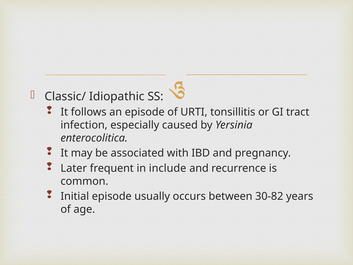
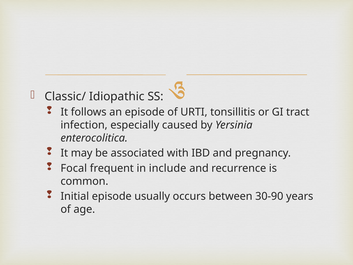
Later: Later -> Focal (74, 168)
30-82: 30-82 -> 30-90 (269, 196)
